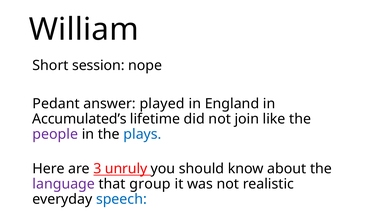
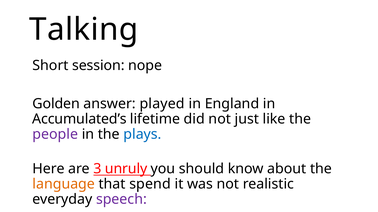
William: William -> Talking (84, 30)
Pedant: Pedant -> Golden (56, 104)
join: join -> just (247, 119)
language colour: purple -> orange (64, 185)
group: group -> spend (150, 185)
speech colour: blue -> purple (121, 200)
